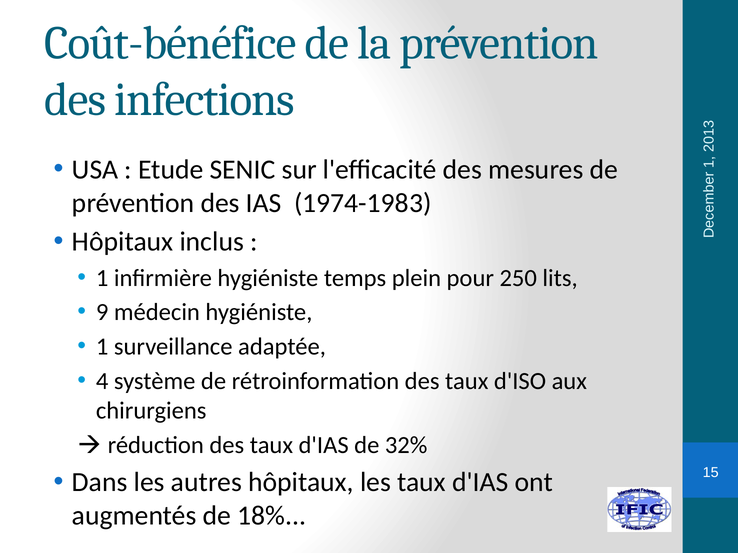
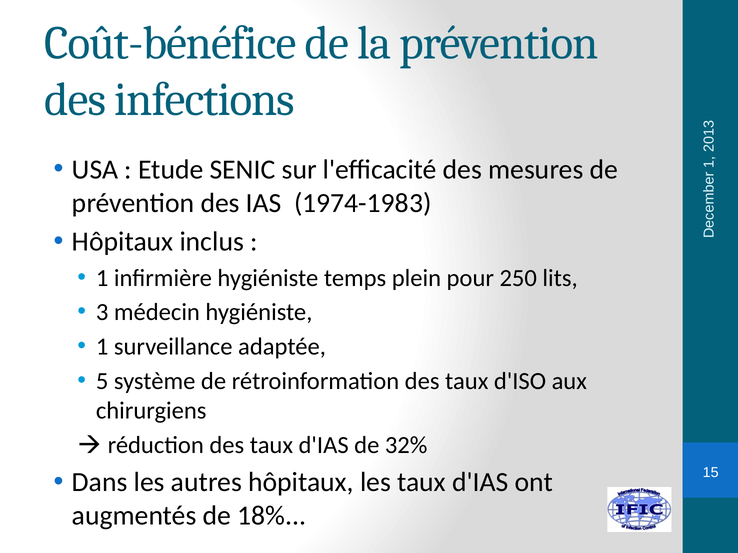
9: 9 -> 3 (102, 313)
4: 4 -> 5 (102, 381)
